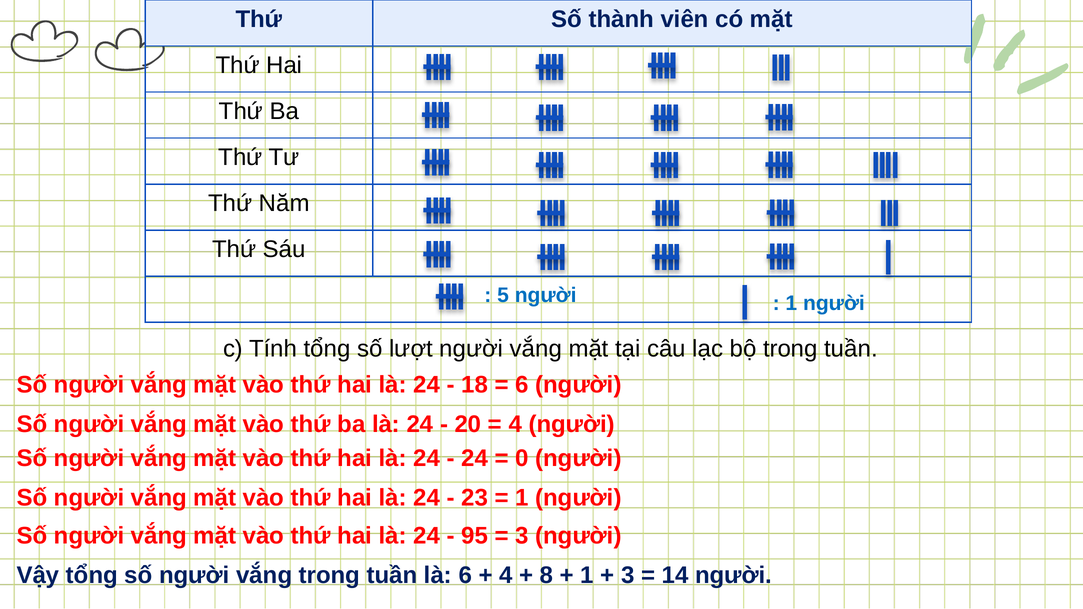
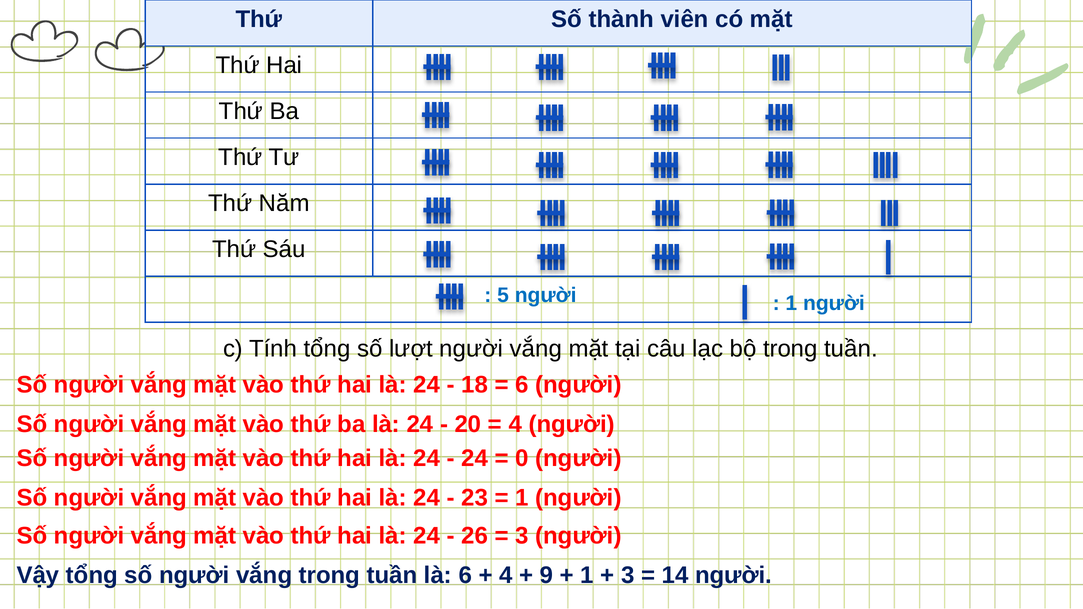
95: 95 -> 26 (475, 536)
8: 8 -> 9 (547, 576)
